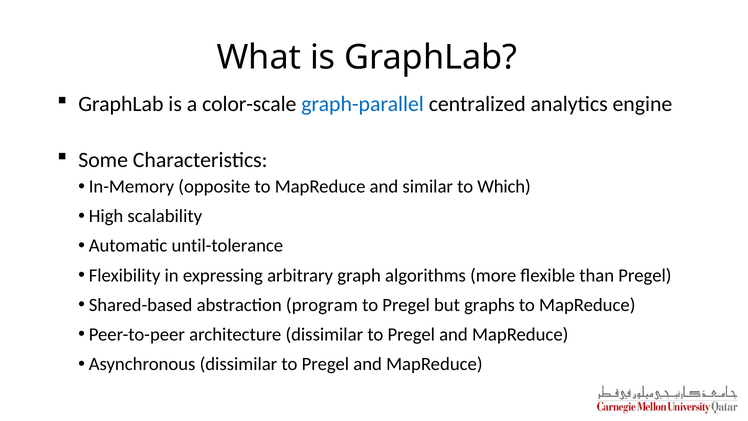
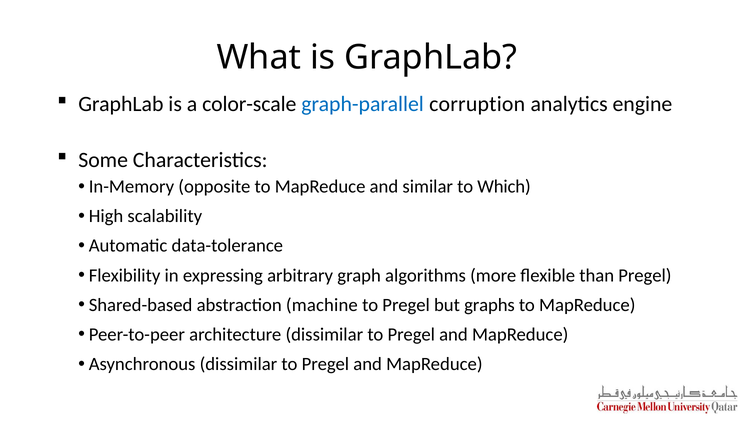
centralized: centralized -> corruption (477, 104)
until-tolerance: until-tolerance -> data-tolerance (227, 246)
program: program -> machine (322, 305)
